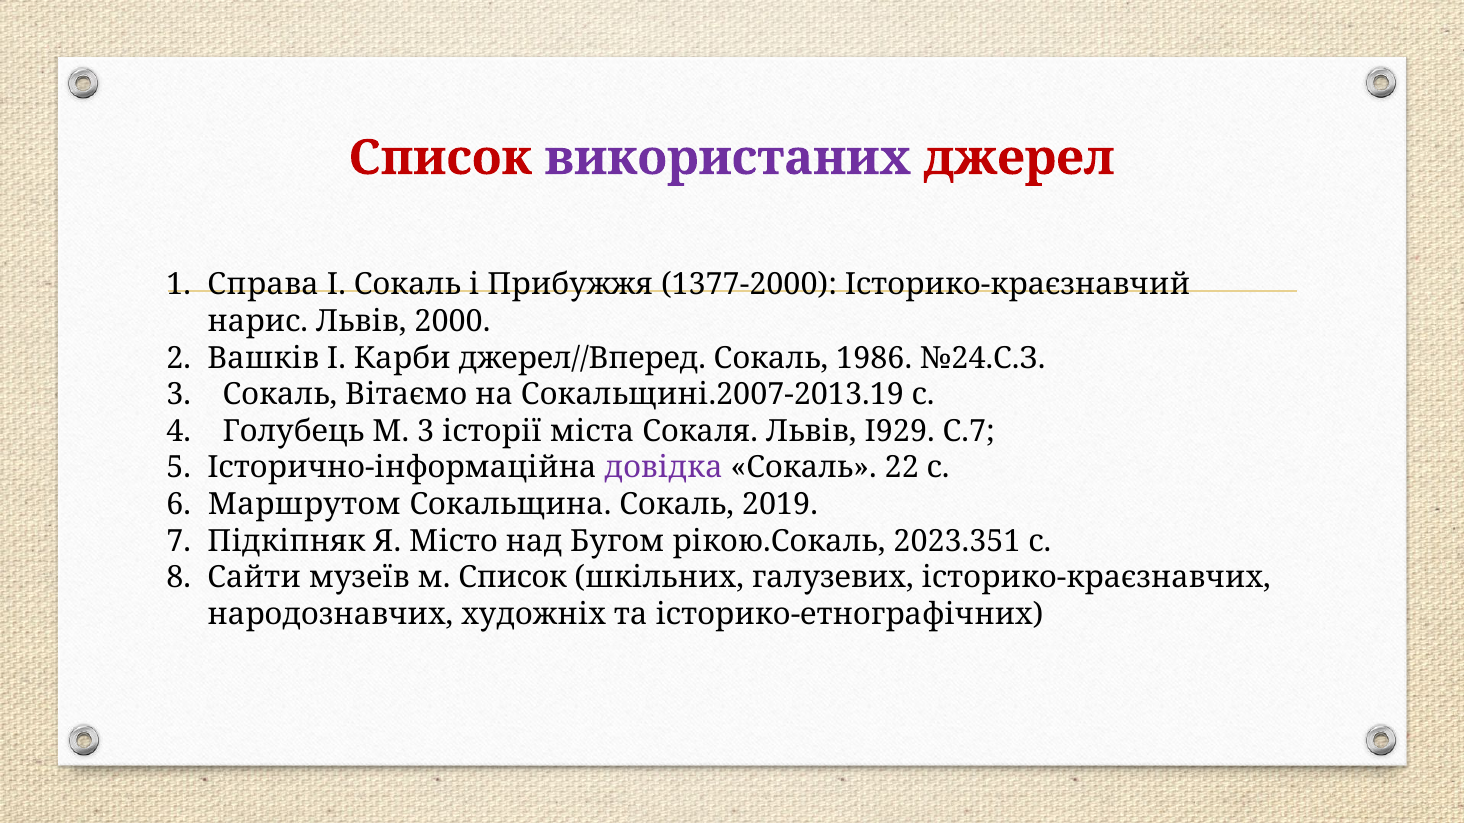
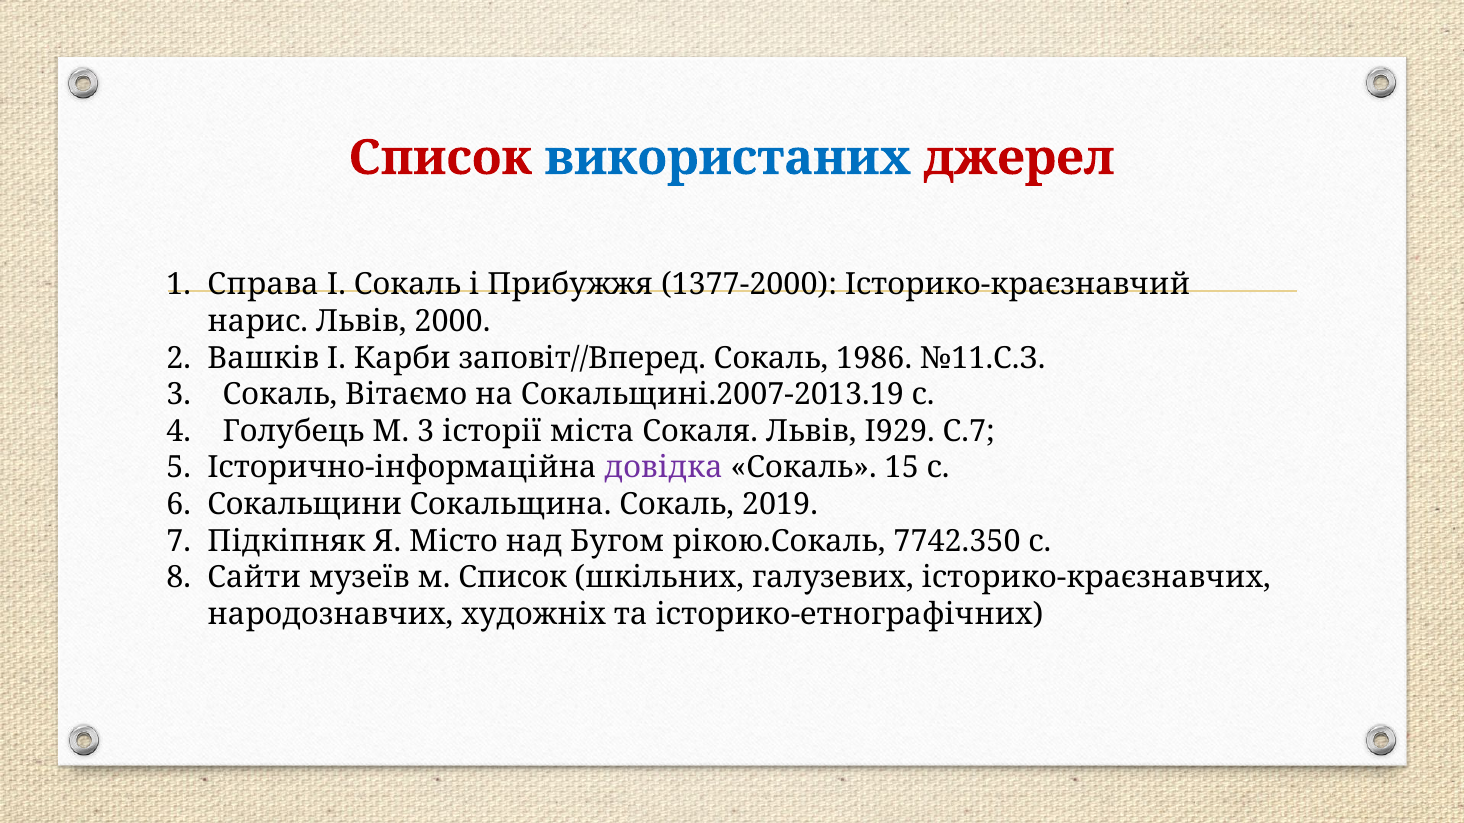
використаних colour: purple -> blue (728, 158)
джерел//Вперед: джерел//Вперед -> заповіт//Вперед (582, 358)
№24.С.З: №24.С.З -> №11.С.З (983, 358)
22: 22 -> 15 (902, 468)
Маршрутом: Маршрутом -> Сокальщини (305, 505)
2023.351: 2023.351 -> 7742.350 (957, 541)
